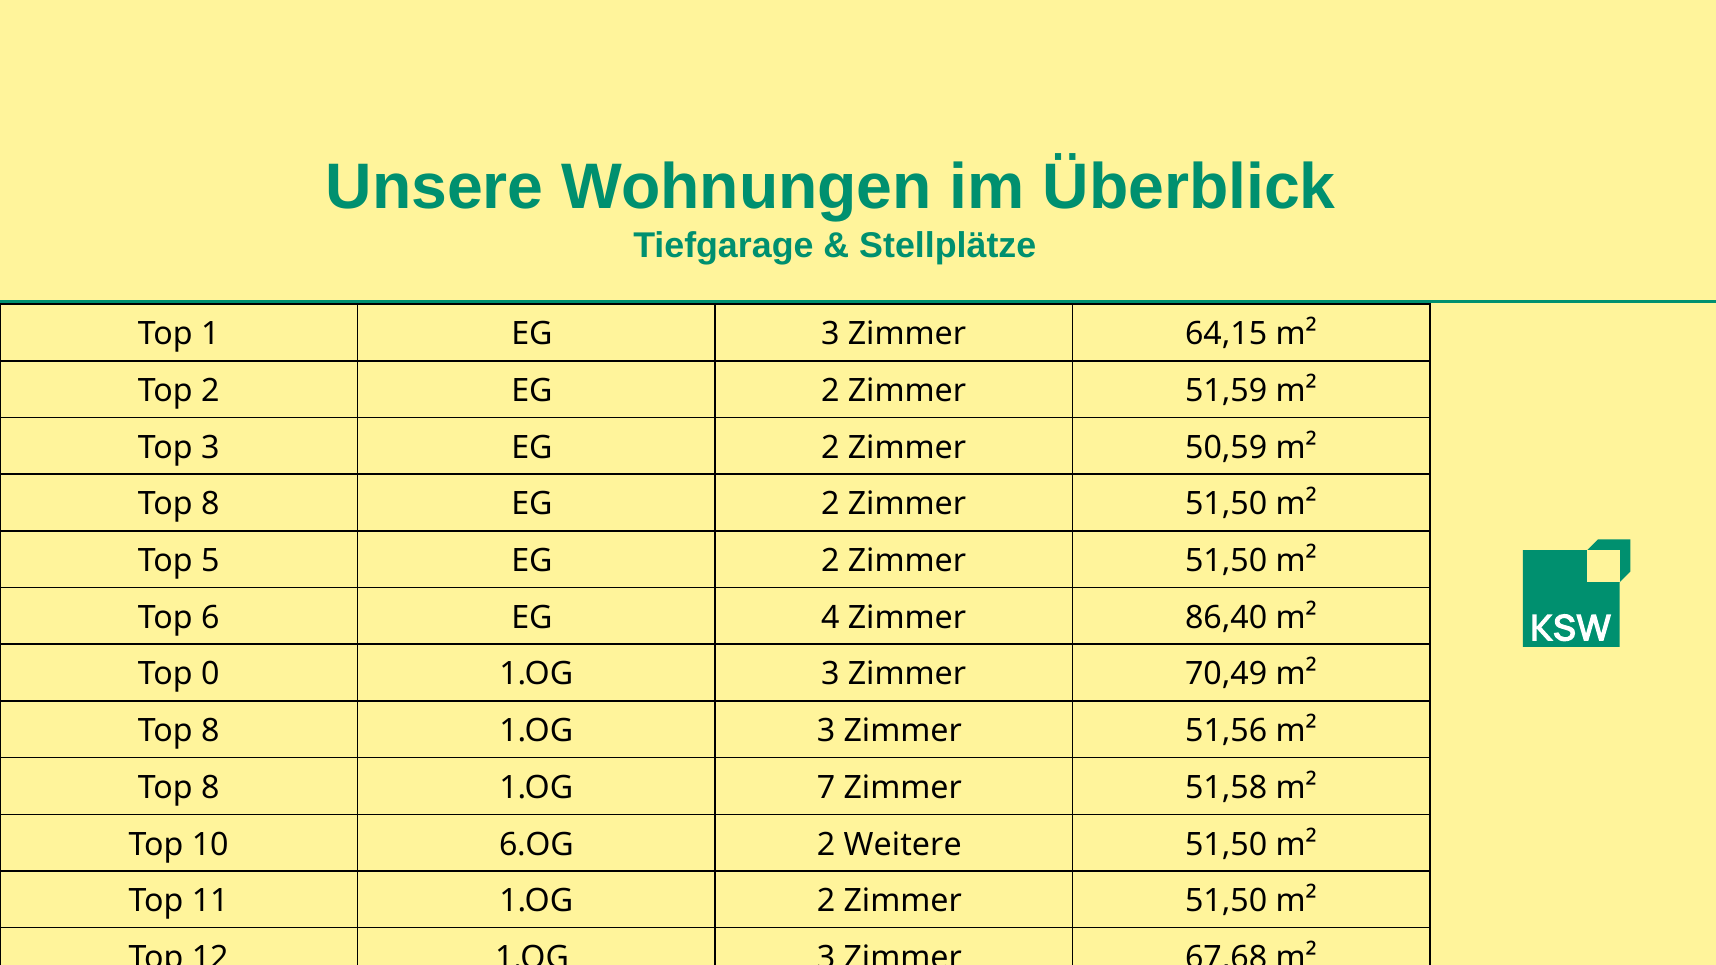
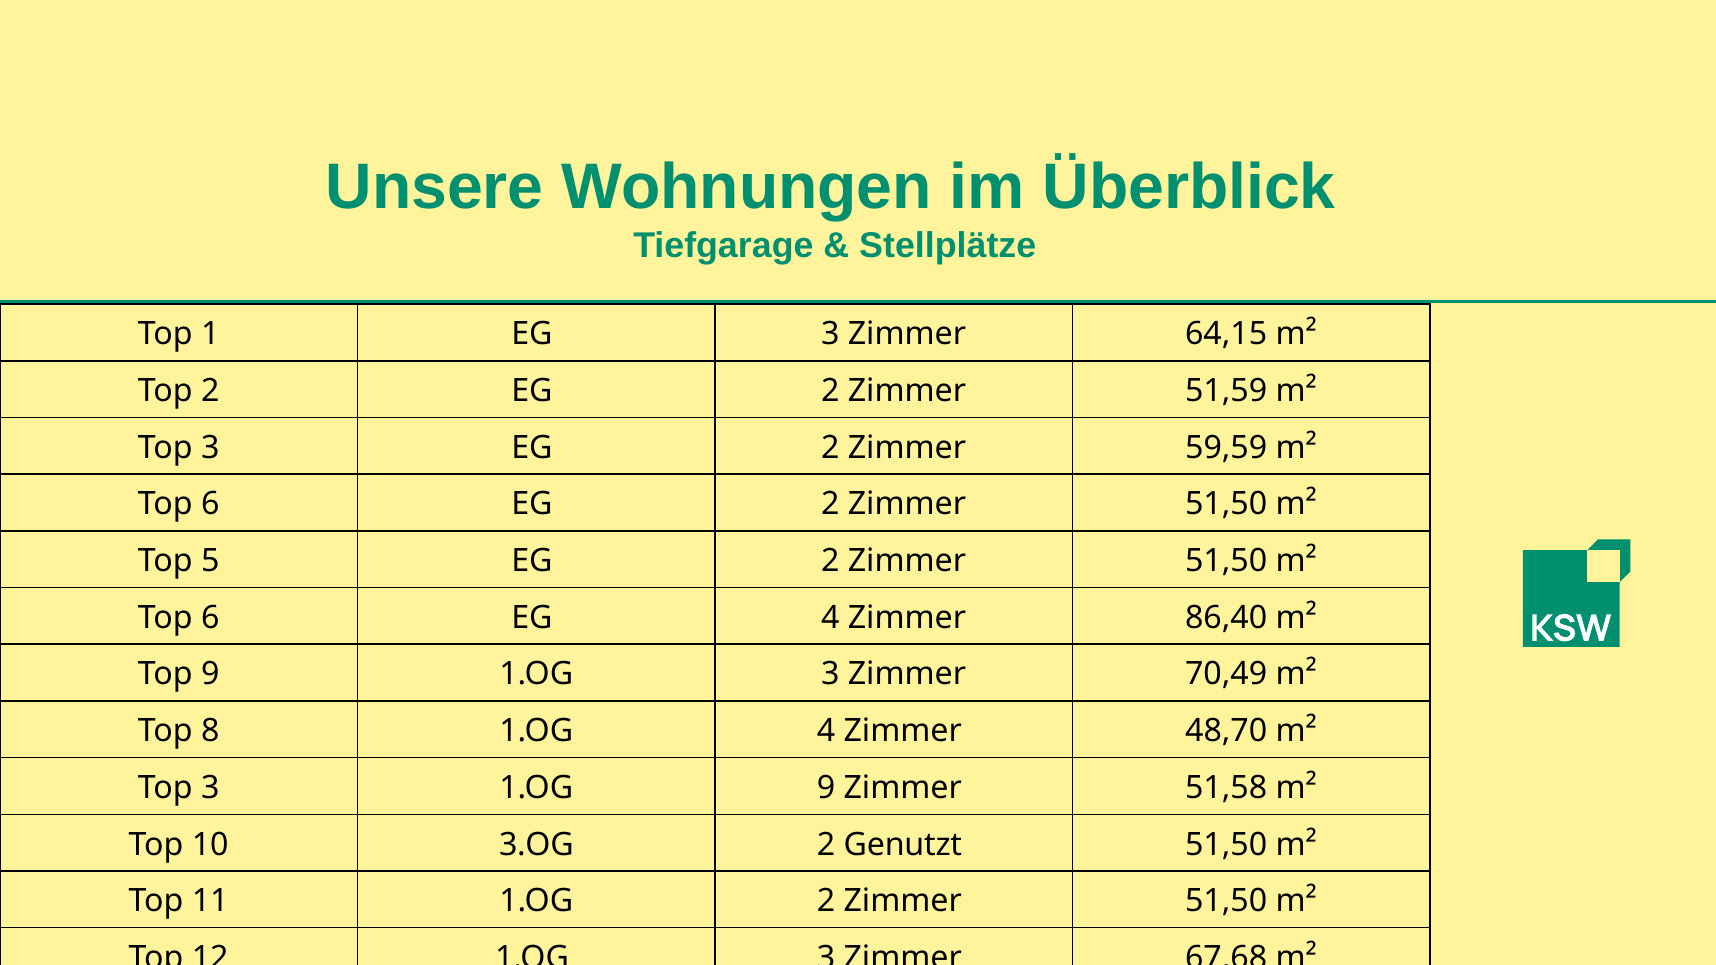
50,59: 50,59 -> 59,59 (1226, 448)
8: 8 -> 6 (210, 504)
Top 0: 0 -> 9 (210, 675)
8 1.OG 3: 3 -> 4 (826, 731)
51,56: 51,56 -> 48,70 (1226, 731)
8: 8 -> 3 (210, 788)
1.OG 7: 7 -> 9 (826, 788)
6.OG: 6.OG -> 3.OG (536, 845)
Weitere: Weitere -> Genutzt (903, 845)
